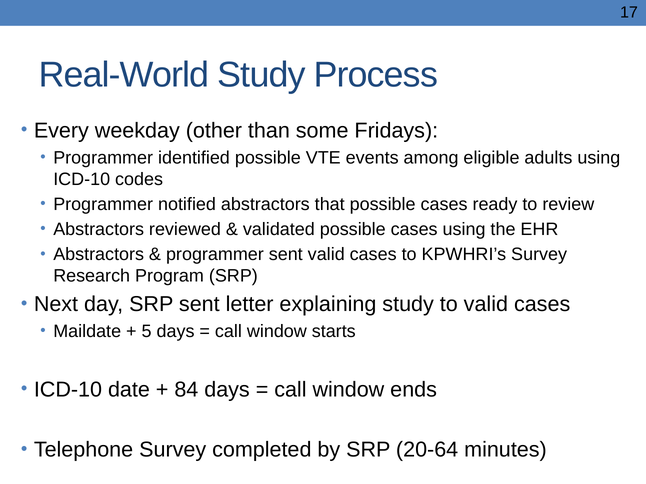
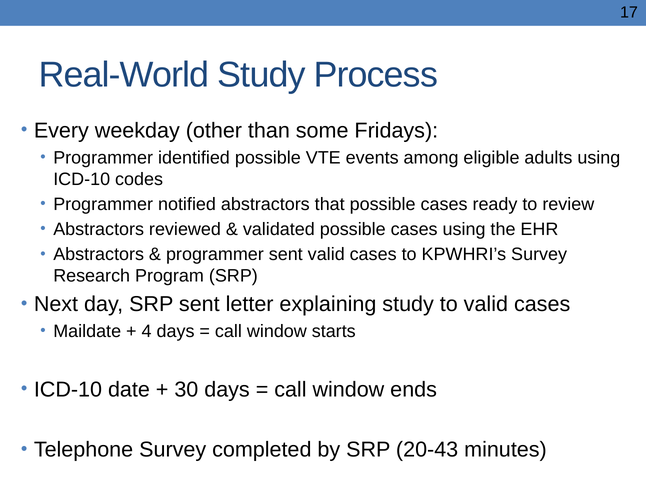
5: 5 -> 4 (147, 332)
84: 84 -> 30 (186, 390)
20-64: 20-64 -> 20-43 (427, 450)
